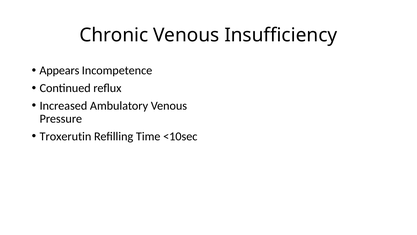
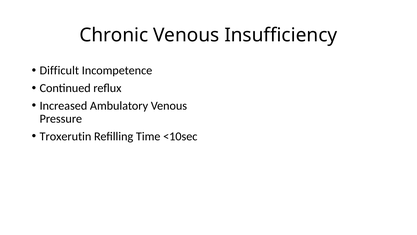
Appears: Appears -> Difficult (59, 71)
